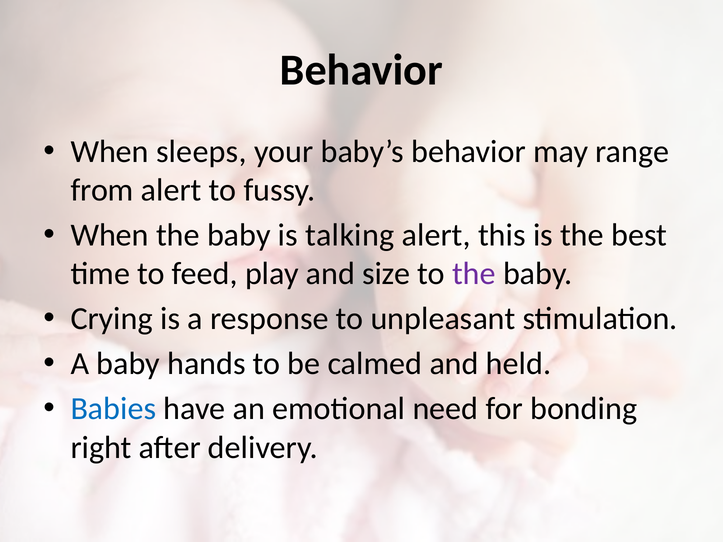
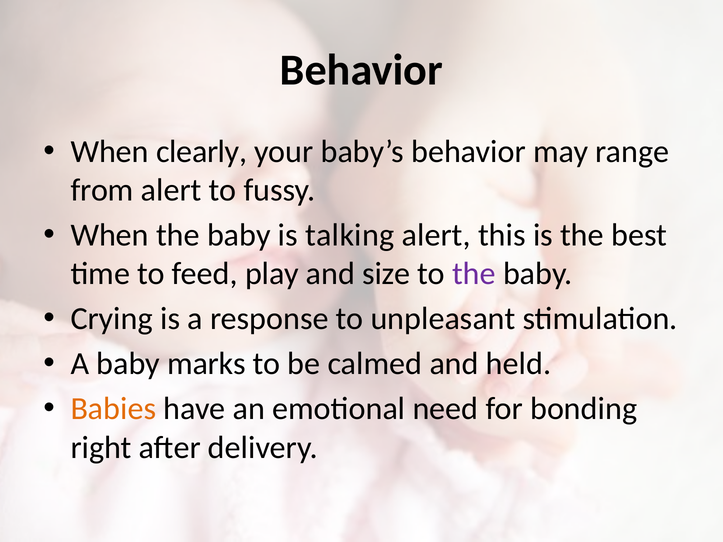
sleeps: sleeps -> clearly (202, 152)
hands: hands -> marks (206, 364)
Babies colour: blue -> orange (113, 409)
